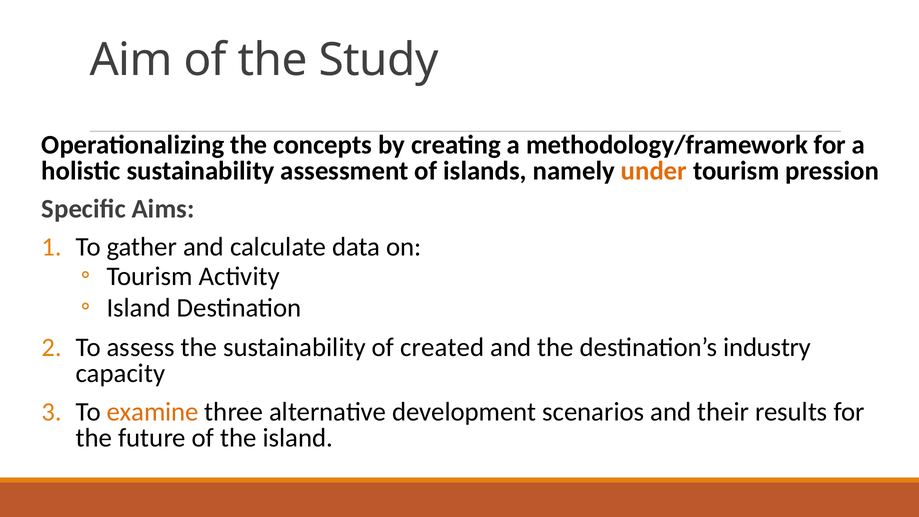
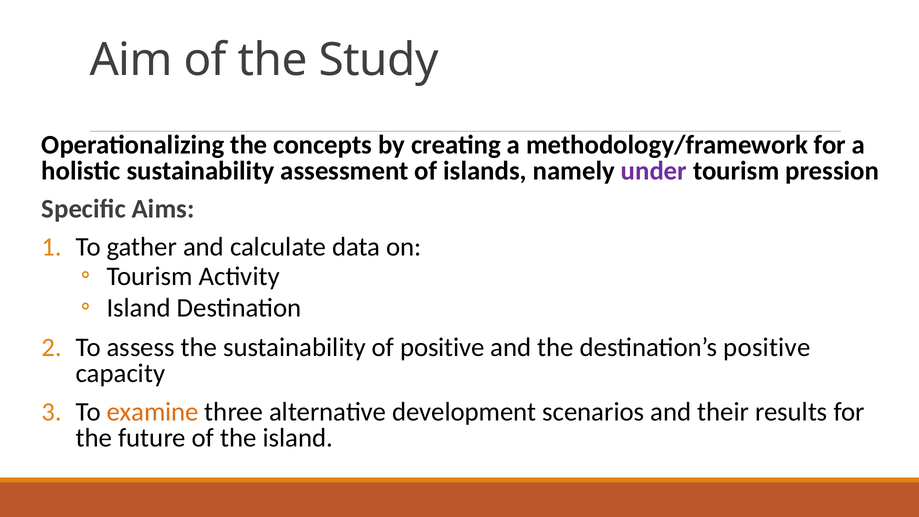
under colour: orange -> purple (654, 171)
of created: created -> positive (442, 347)
destination’s industry: industry -> positive (767, 347)
